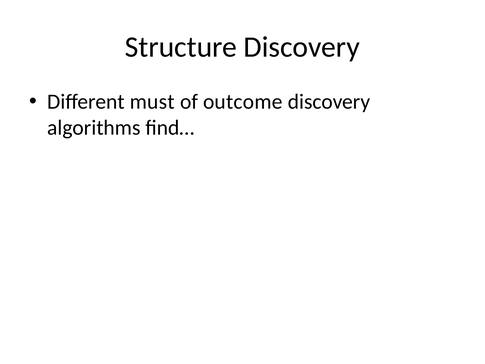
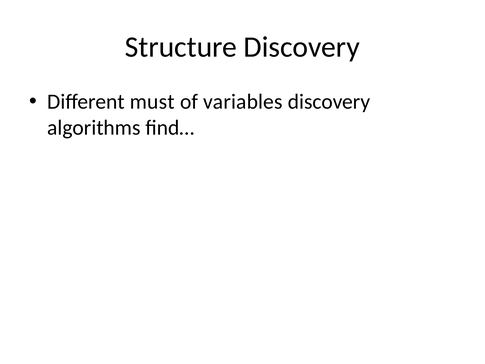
outcome: outcome -> variables (243, 102)
